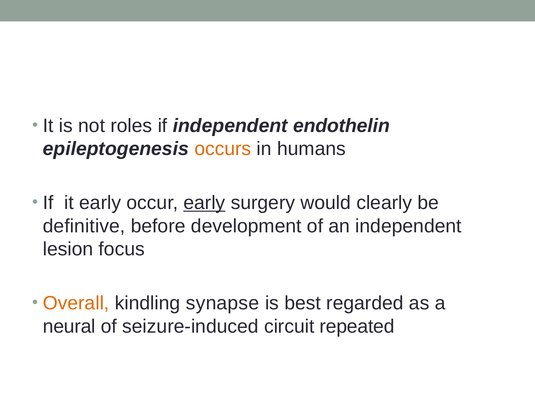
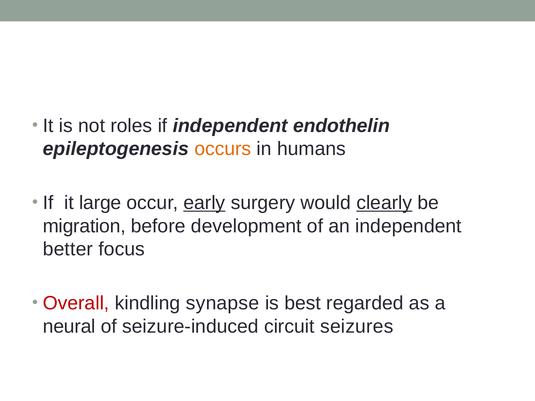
it early: early -> large (100, 203)
clearly underline: none -> present (384, 203)
definitive: definitive -> migration (84, 226)
lesion: lesion -> better (68, 249)
Overall colour: orange -> red (76, 303)
repeated: repeated -> seizures (357, 327)
